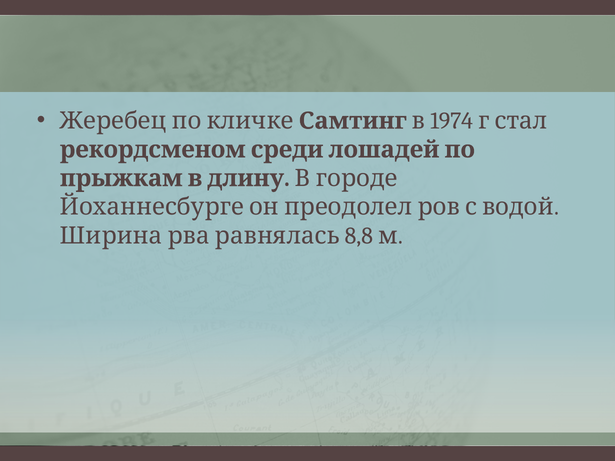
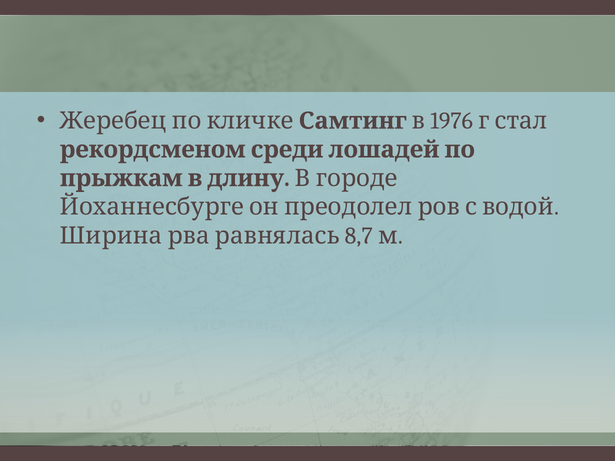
1974: 1974 -> 1976 (452, 121)
8,8: 8,8 -> 8,7 (359, 236)
